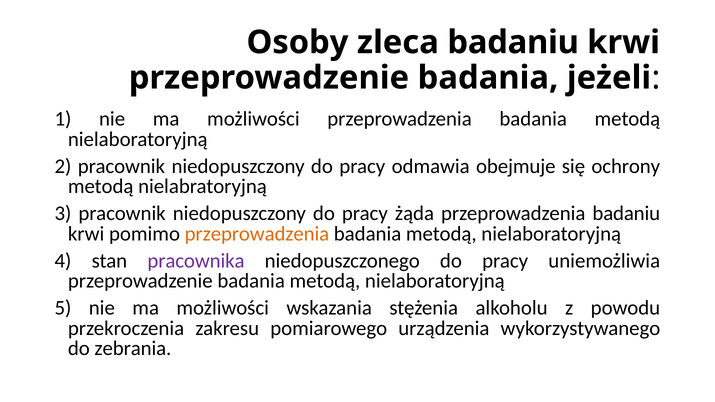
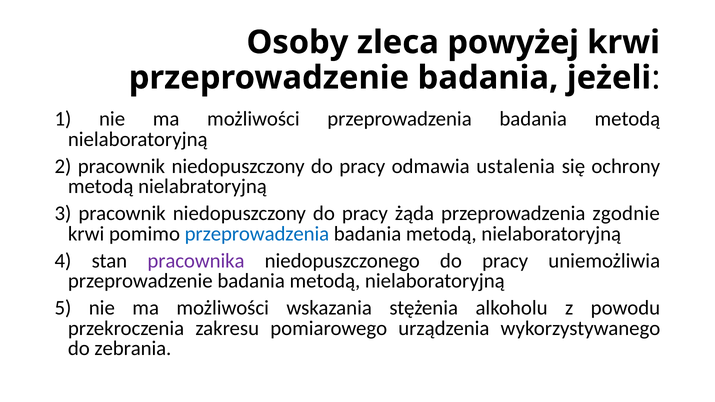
zleca badaniu: badaniu -> powyżej (513, 42)
obejmuje: obejmuje -> ustalenia (516, 166)
przeprowadzenia badaniu: badaniu -> zgodnie (626, 214)
przeprowadzenia colour: orange -> blue (257, 234)
